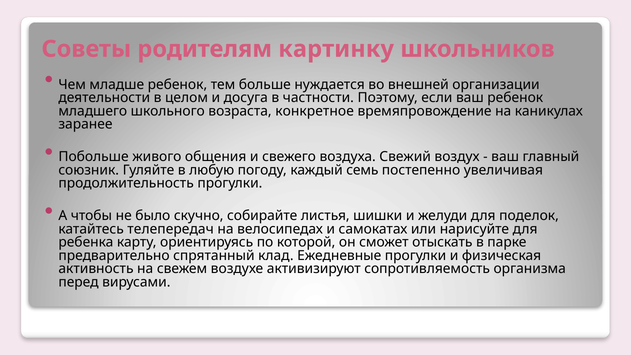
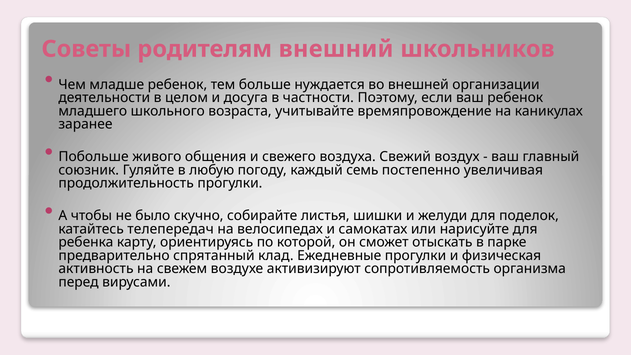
картинку: картинку -> внешний (336, 49)
конкретное: конкретное -> учитывайте (315, 111)
